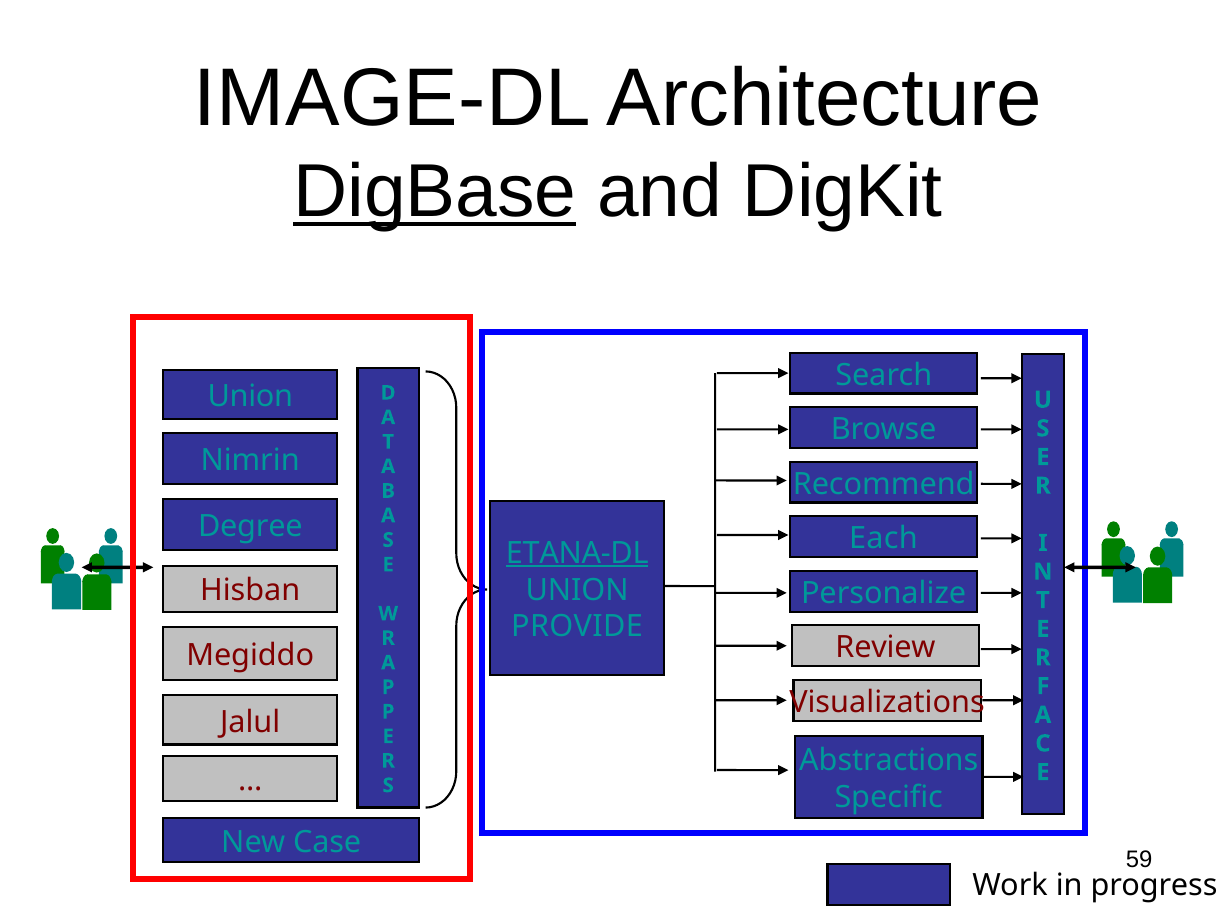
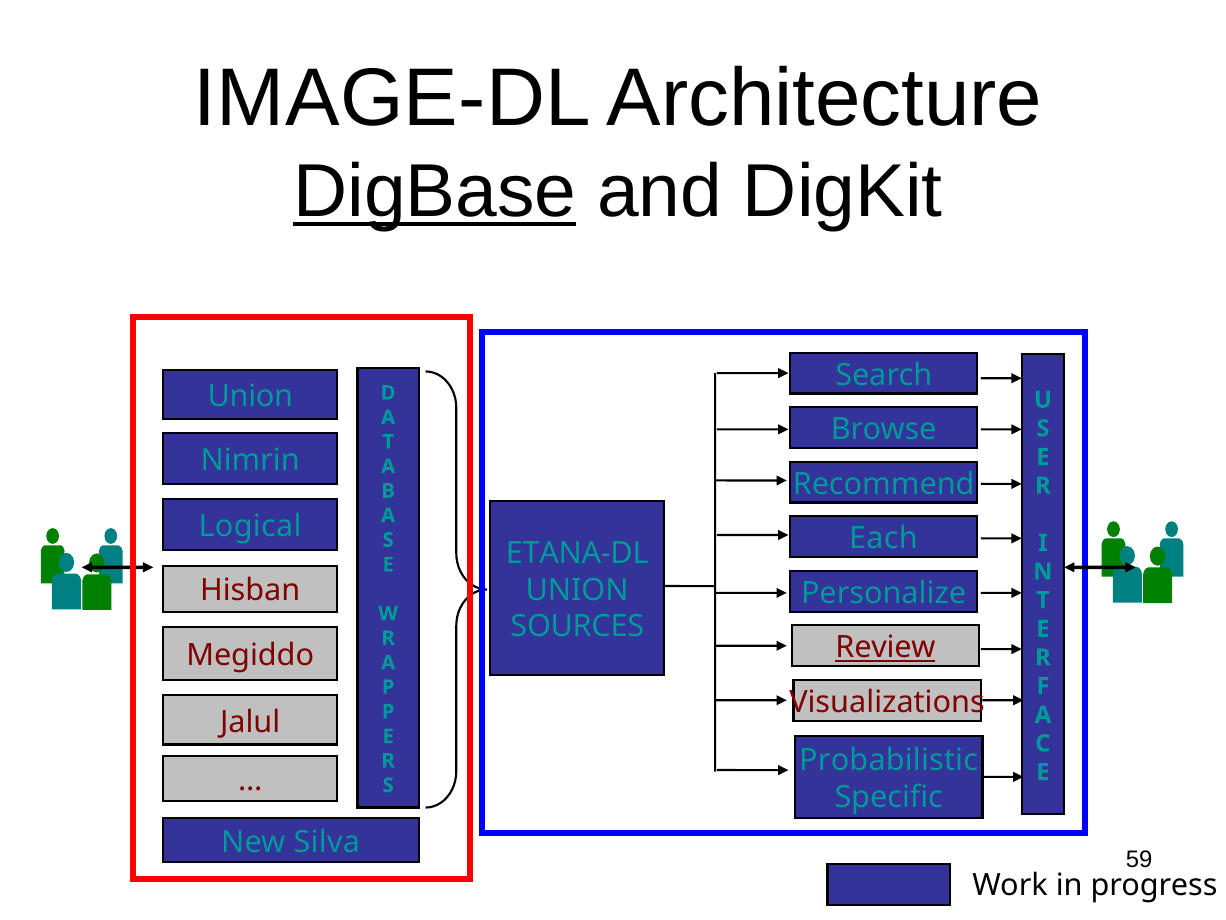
Degree: Degree -> Logical (250, 527)
ETANA-DL underline: present -> none (577, 553)
PROVIDE: PROVIDE -> SOURCES (577, 626)
Review underline: none -> present (886, 647)
Abstractions: Abstractions -> Probabilistic (889, 760)
Case: Case -> Silva (327, 842)
